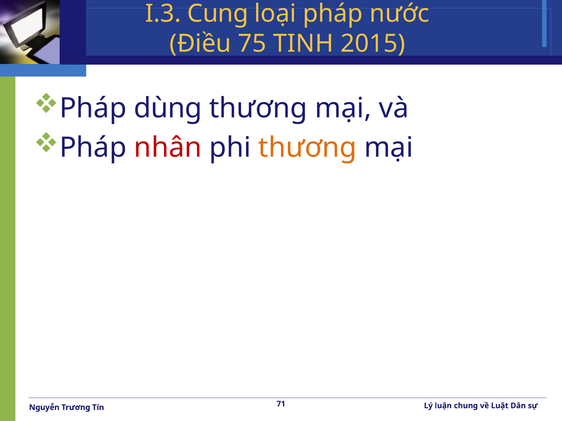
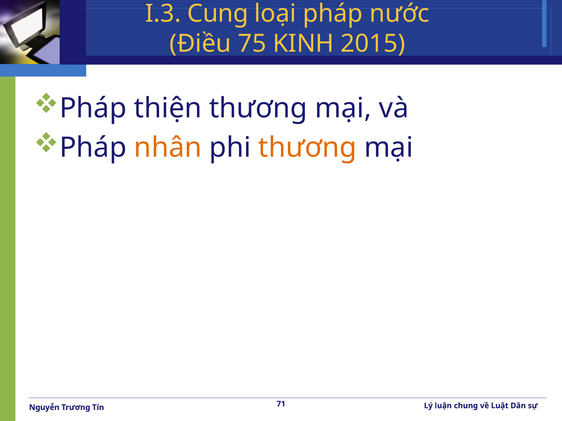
TINH: TINH -> KINH (303, 44)
dùng: dùng -> thiện (168, 108)
nhân colour: red -> orange (168, 148)
